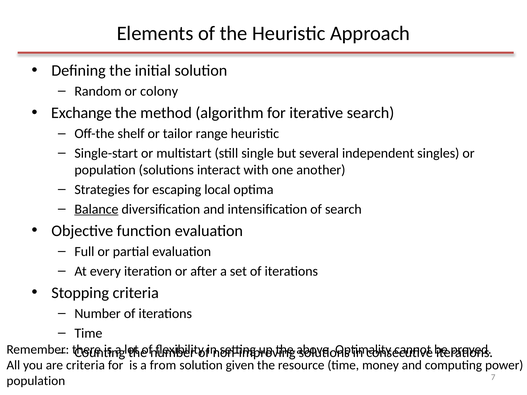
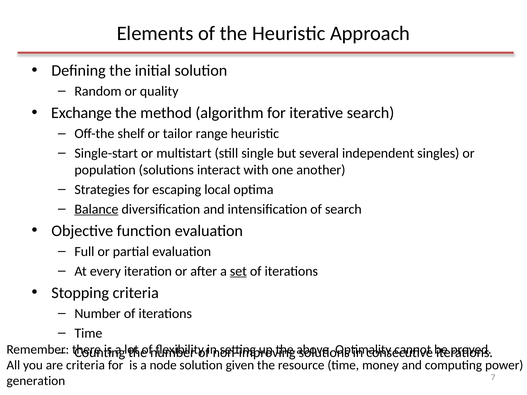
colony: colony -> quality (159, 91)
set underline: none -> present (238, 271)
from: from -> node (163, 365)
population: population -> generation (36, 381)
